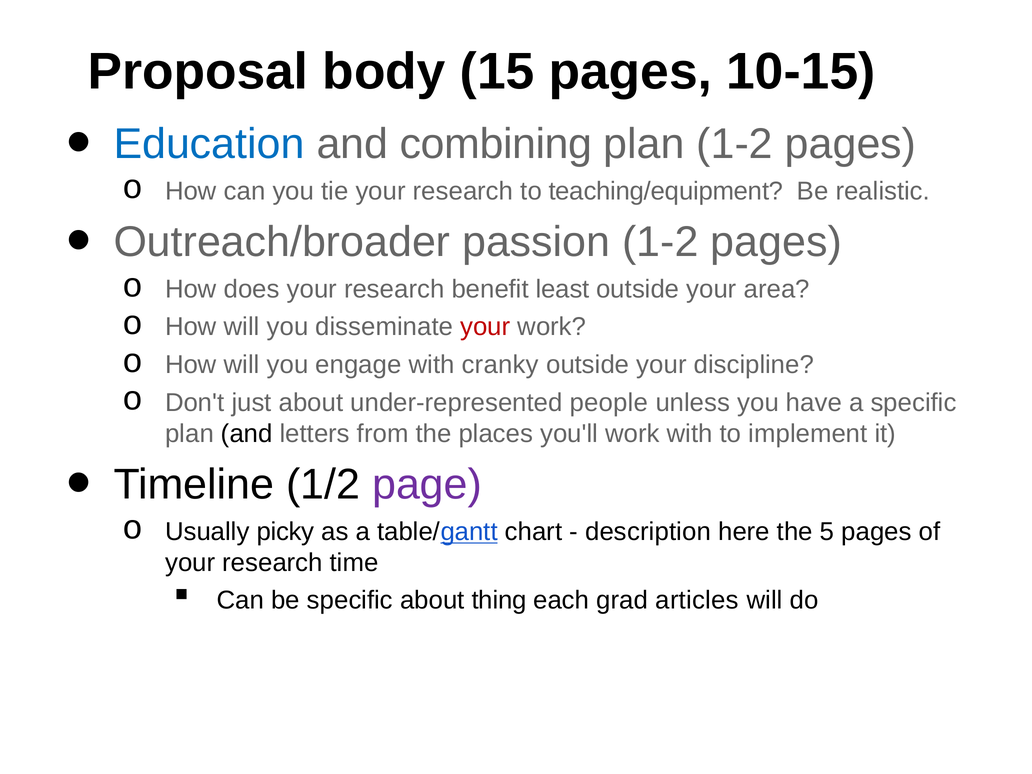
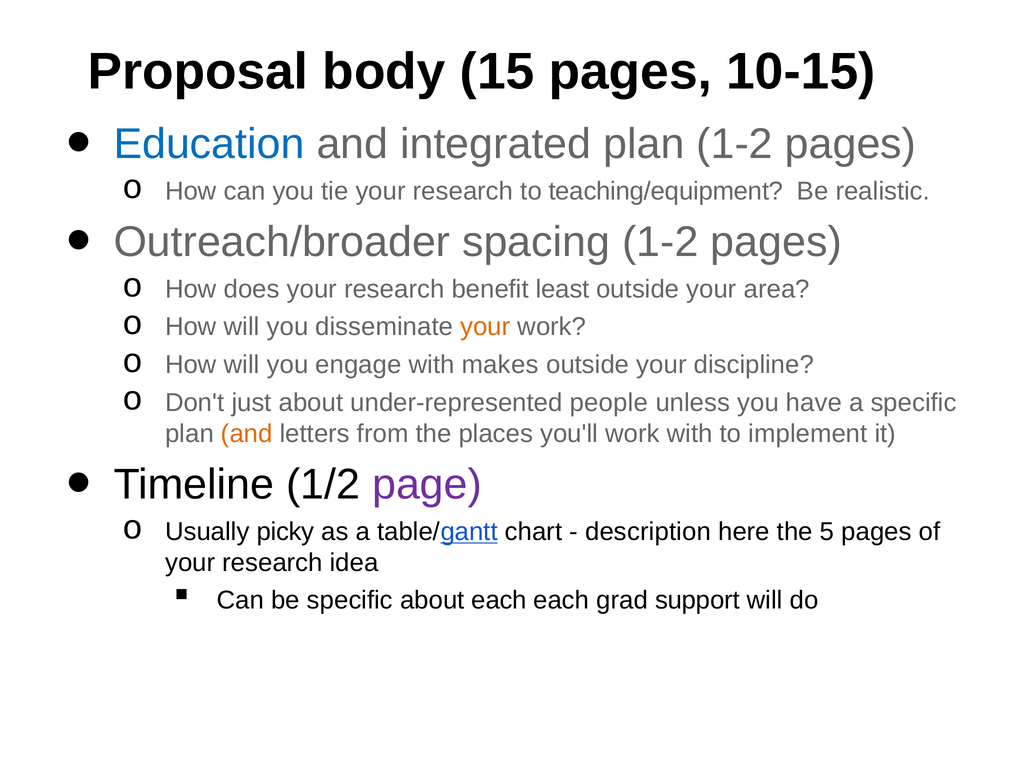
combining: combining -> integrated (496, 144)
passion: passion -> spacing (536, 242)
your colour: red -> orange (485, 327)
cranky: cranky -> makes (500, 365)
and colour: black -> orange (247, 434)
time: time -> idea (354, 563)
about thing: thing -> each (499, 600)
articles: articles -> support (697, 600)
